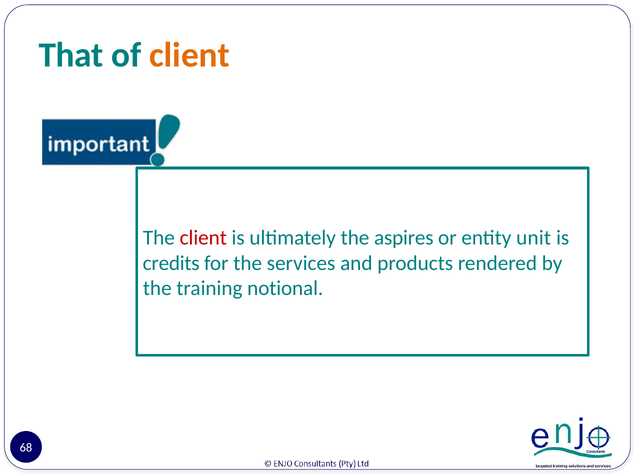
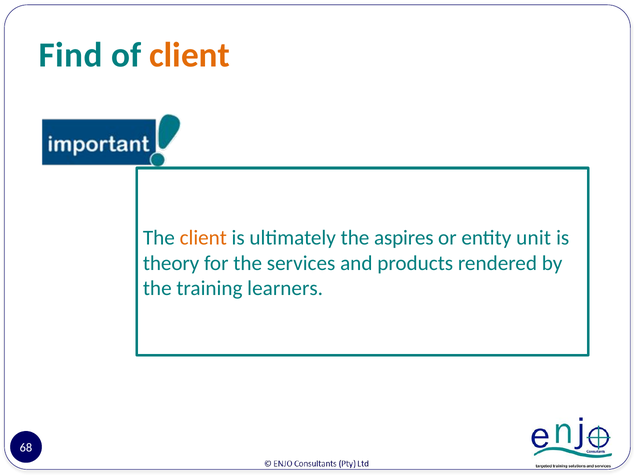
That: That -> Find (71, 55)
client colour: red -> orange (203, 238)
credits: credits -> theory (171, 263)
notional: notional -> learners (285, 289)
